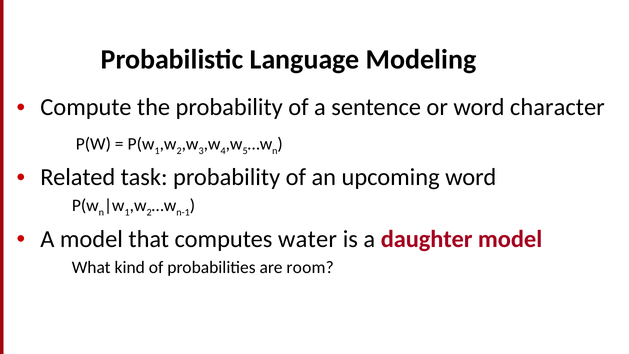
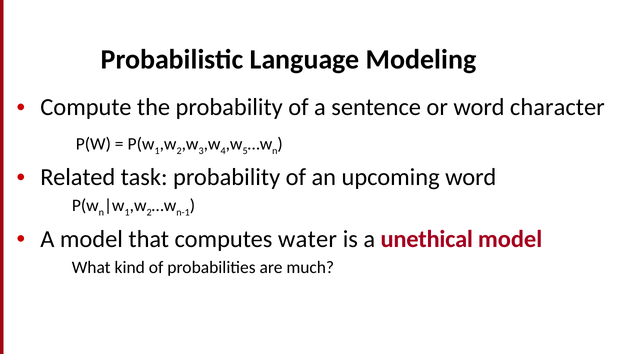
daughter: daughter -> unethical (427, 239)
room: room -> much (310, 267)
